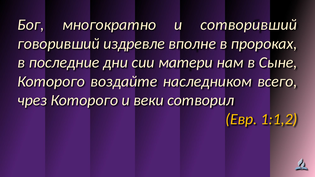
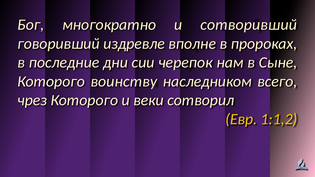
матери: матери -> черепок (185, 63)
воздайте: воздайте -> воинству (124, 81)
